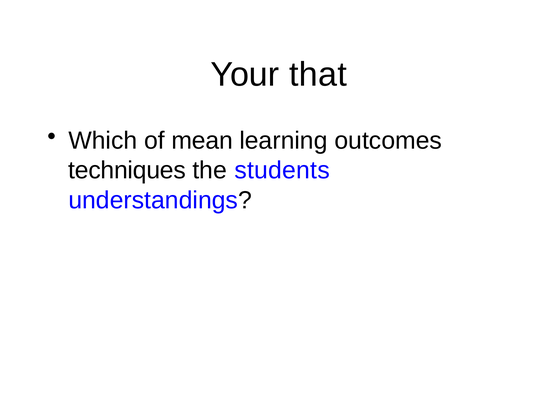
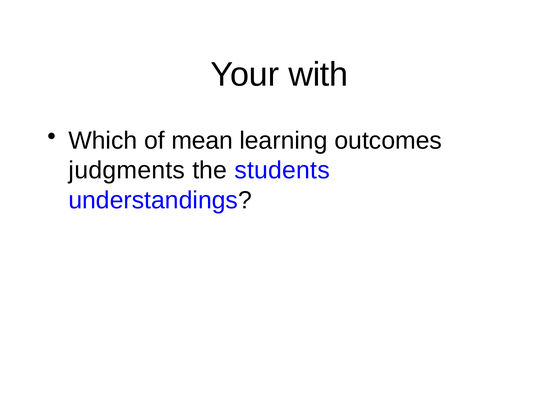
that: that -> with (318, 74)
techniques: techniques -> judgments (127, 170)
